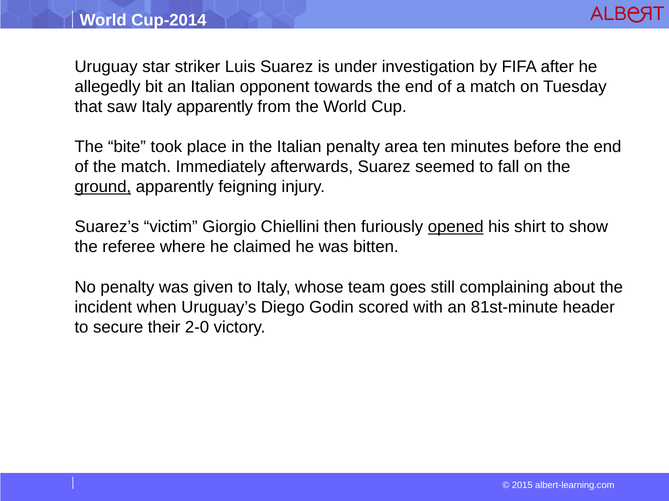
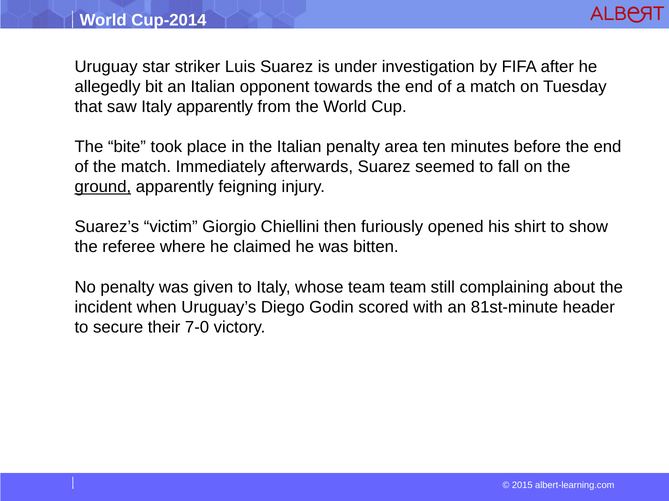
opened underline: present -> none (456, 227)
team goes: goes -> team (408, 287)
2-0: 2-0 -> 7-0 (197, 328)
